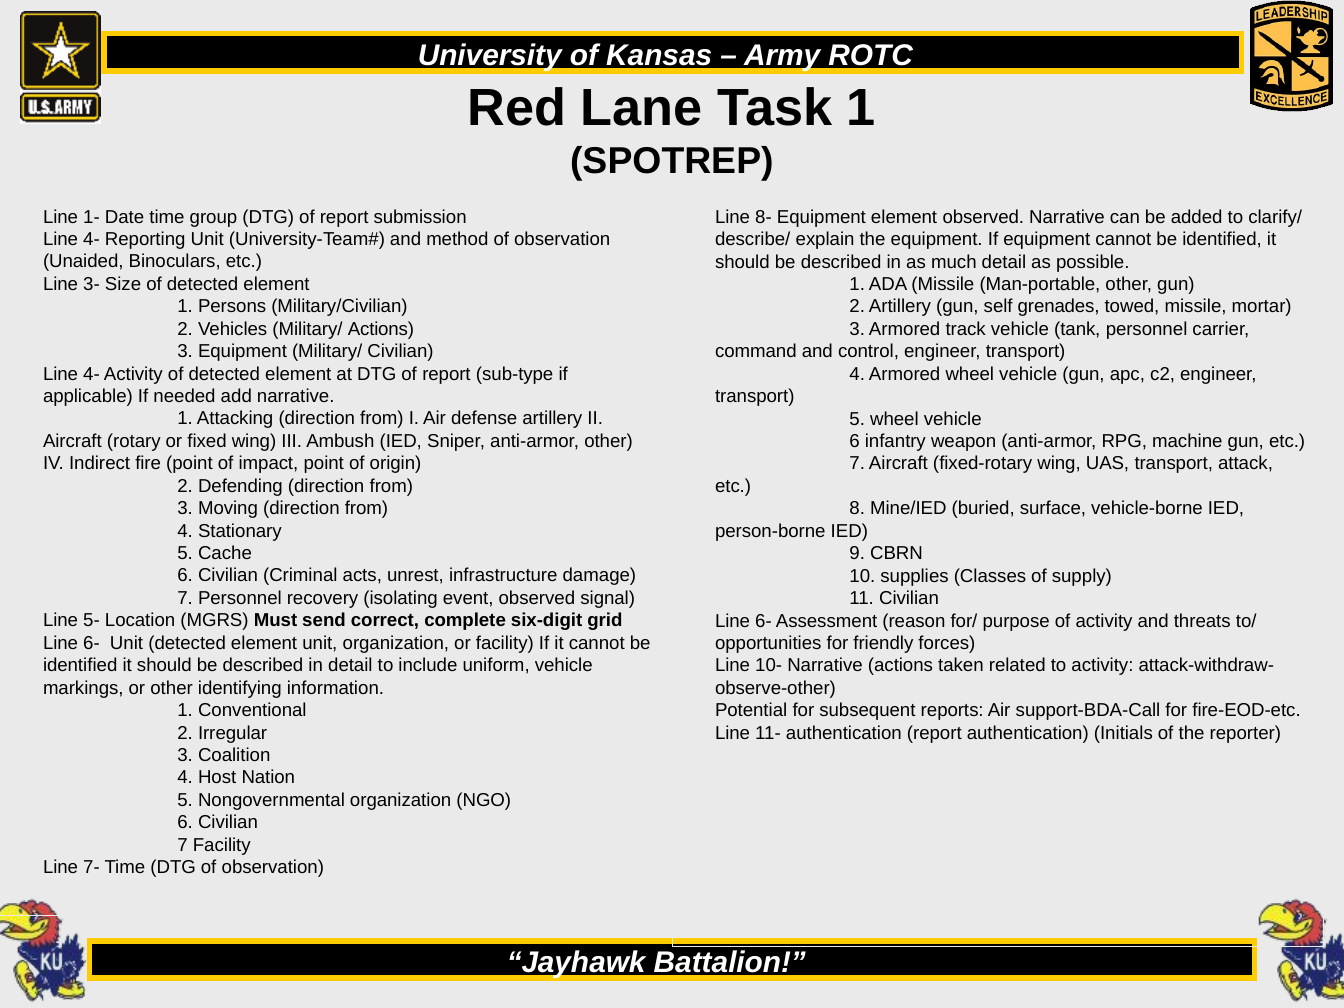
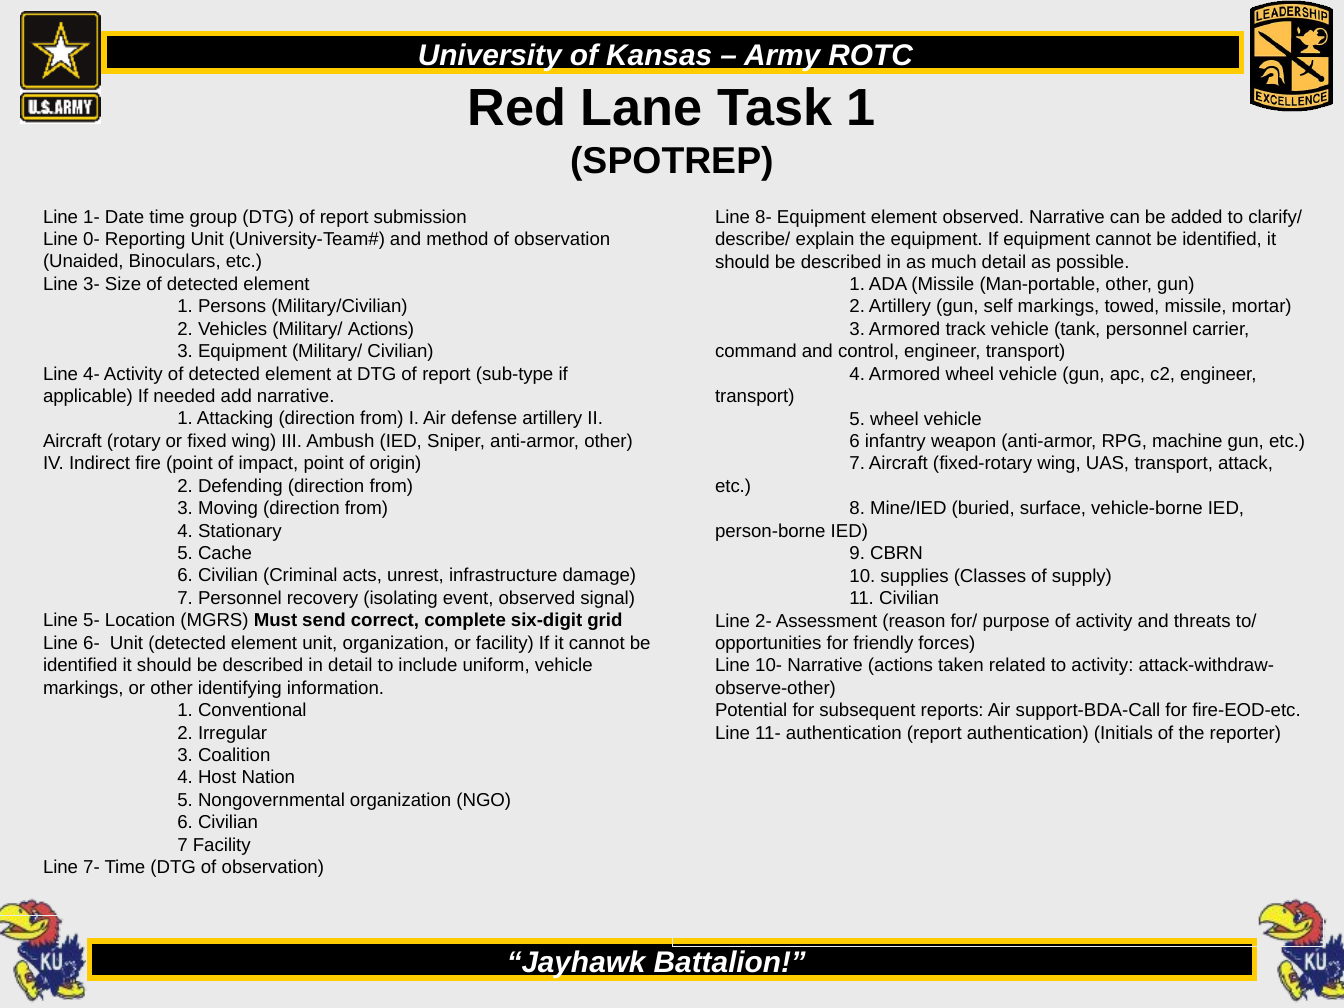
4-: 4- -> 0- (91, 239)
self grenades: grenades -> markings (1059, 307)
6-: 6- -> 2- (764, 621)
